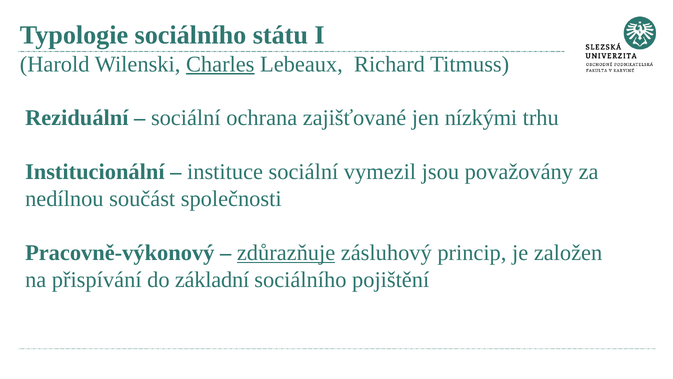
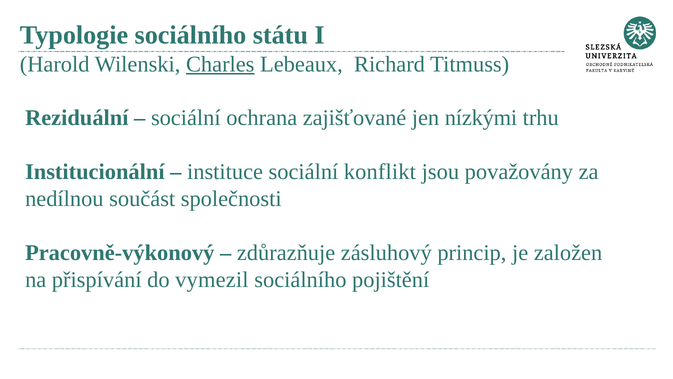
vymezil: vymezil -> konflikt (380, 172)
zdůrazňuje underline: present -> none (286, 253)
základní: základní -> vymezil (212, 279)
